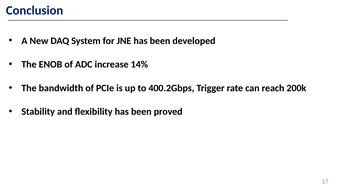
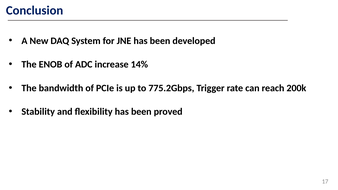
400.2Gbps: 400.2Gbps -> 775.2Gbps (171, 88)
